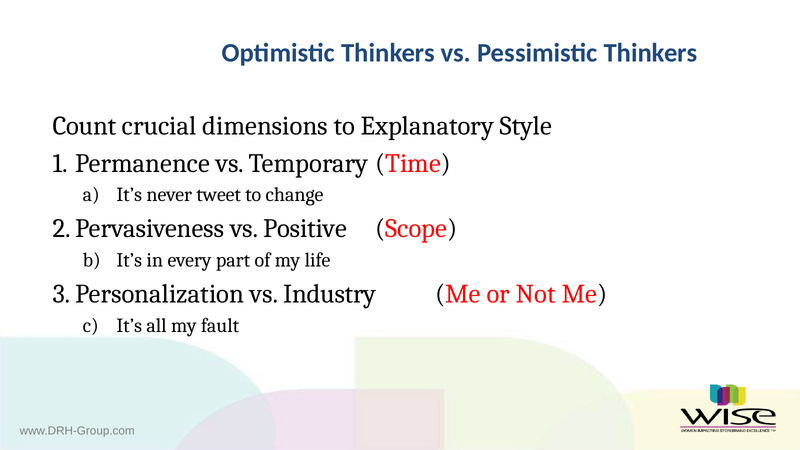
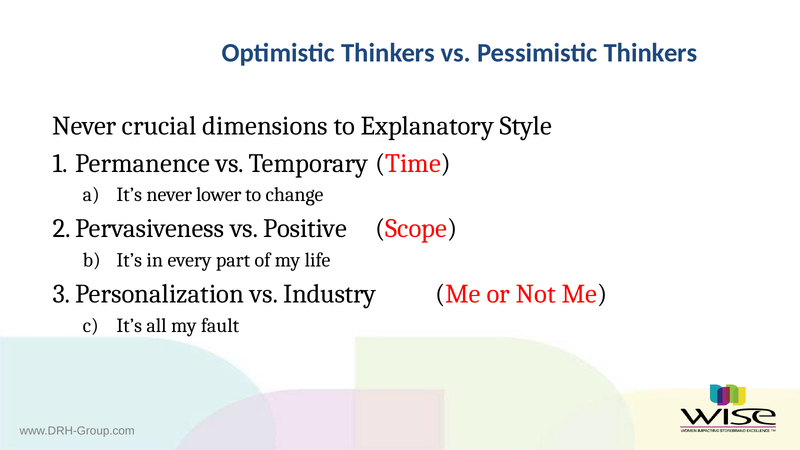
Count: Count -> Never (84, 126)
tweet: tweet -> lower (219, 195)
